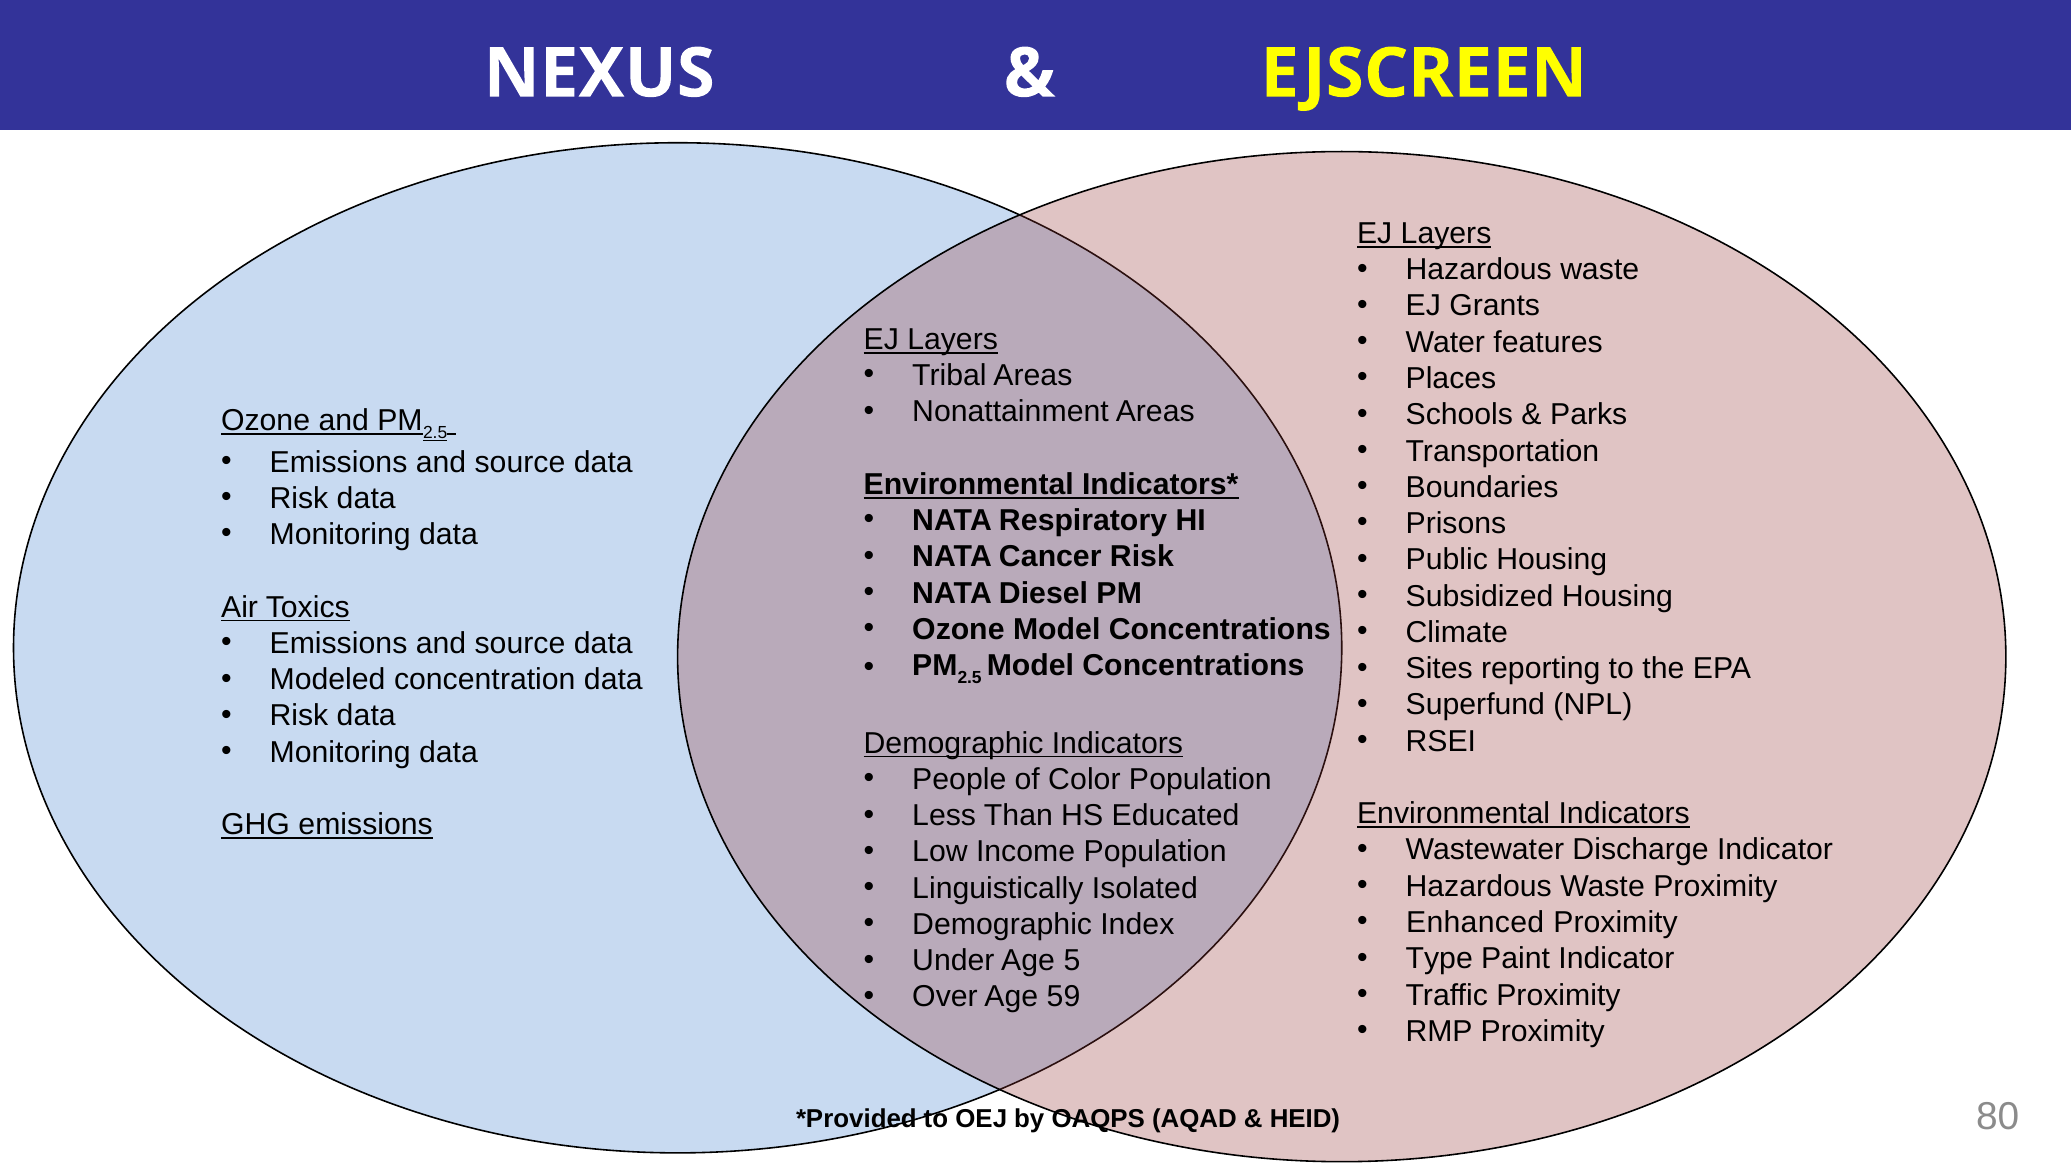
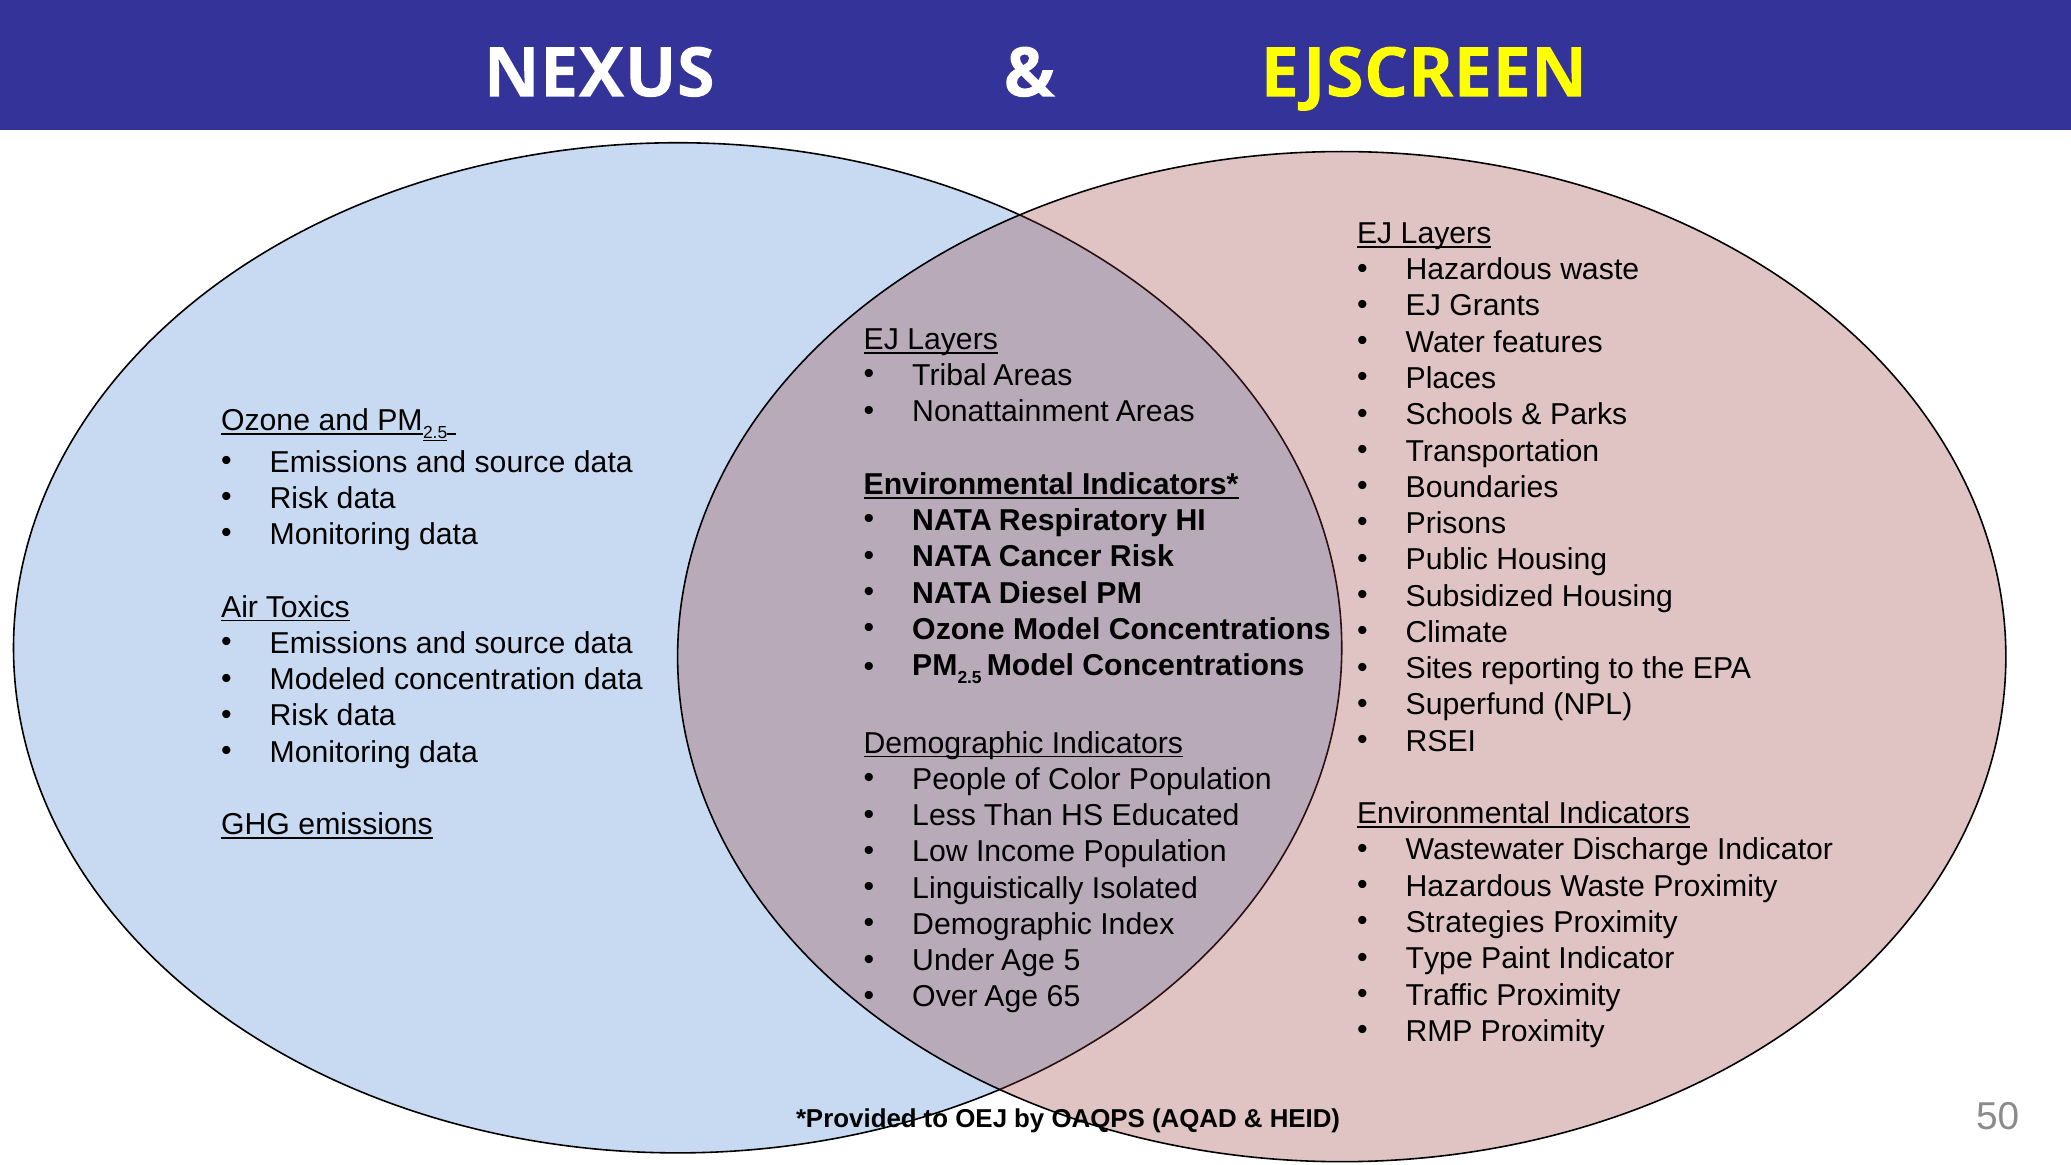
Enhanced: Enhanced -> Strategies (1475, 922)
59: 59 -> 65 (1063, 997)
80: 80 -> 50 (1998, 1117)
